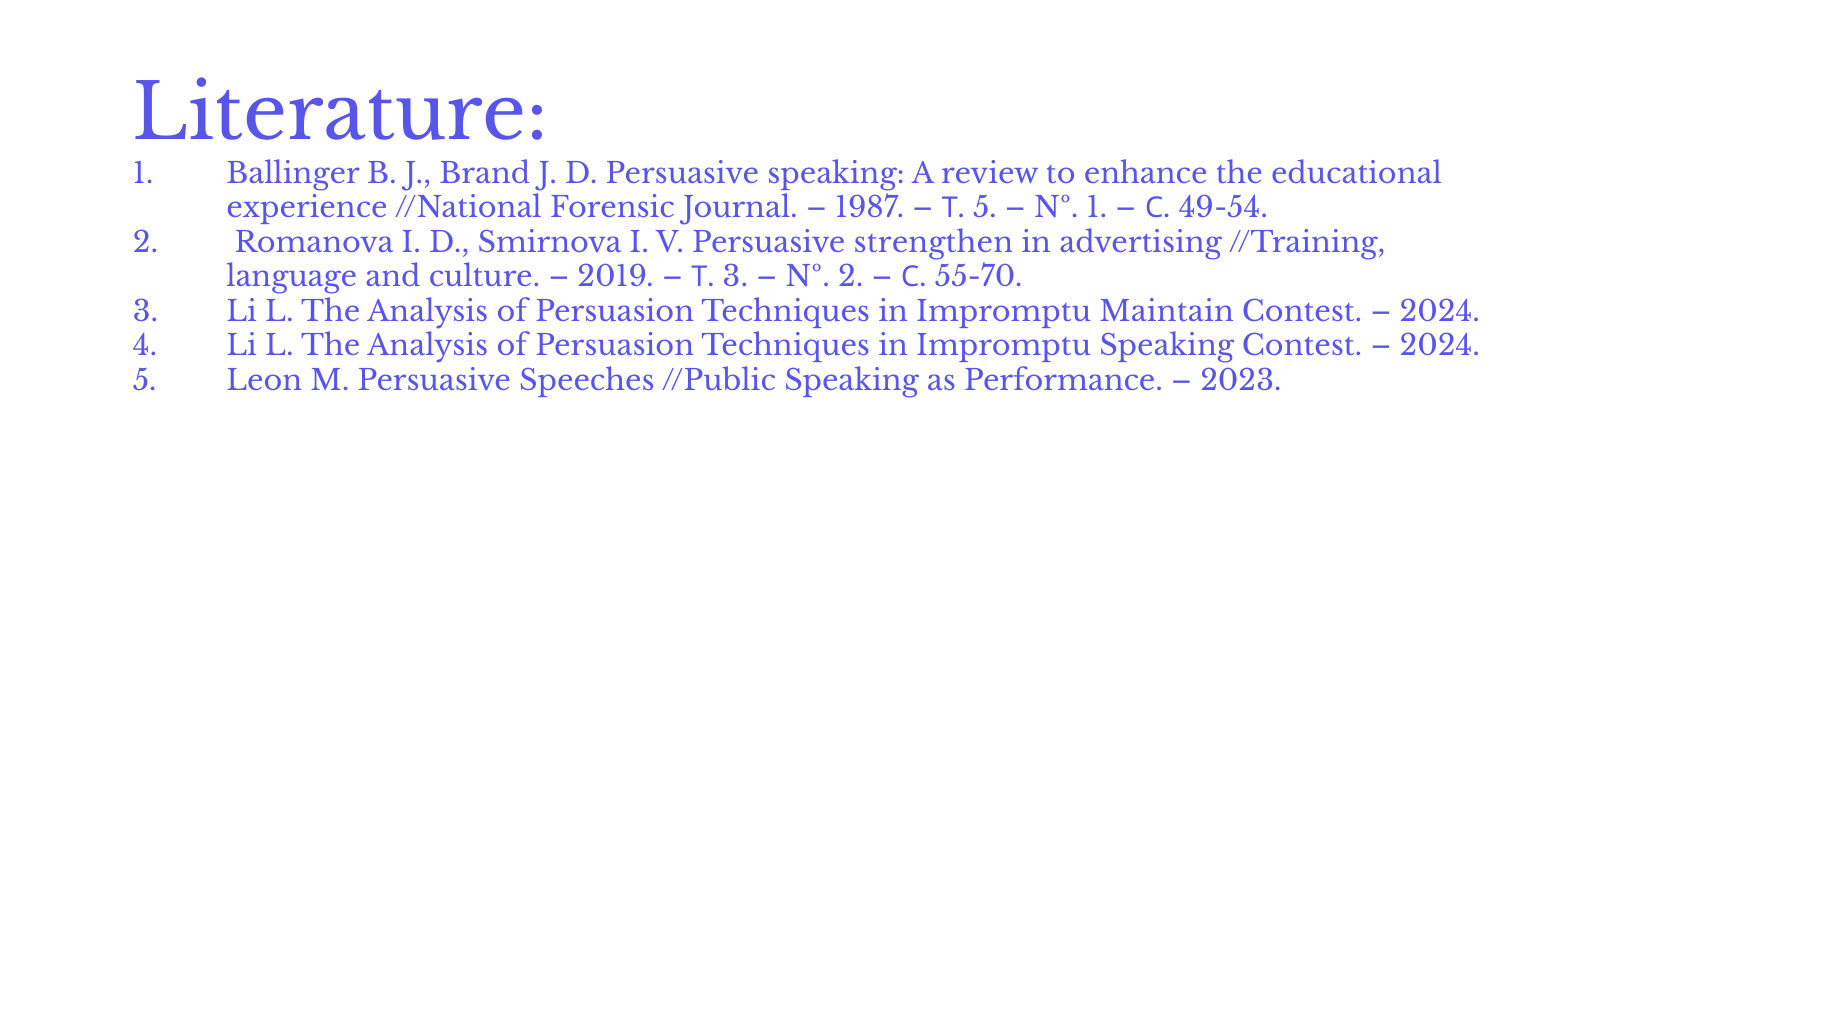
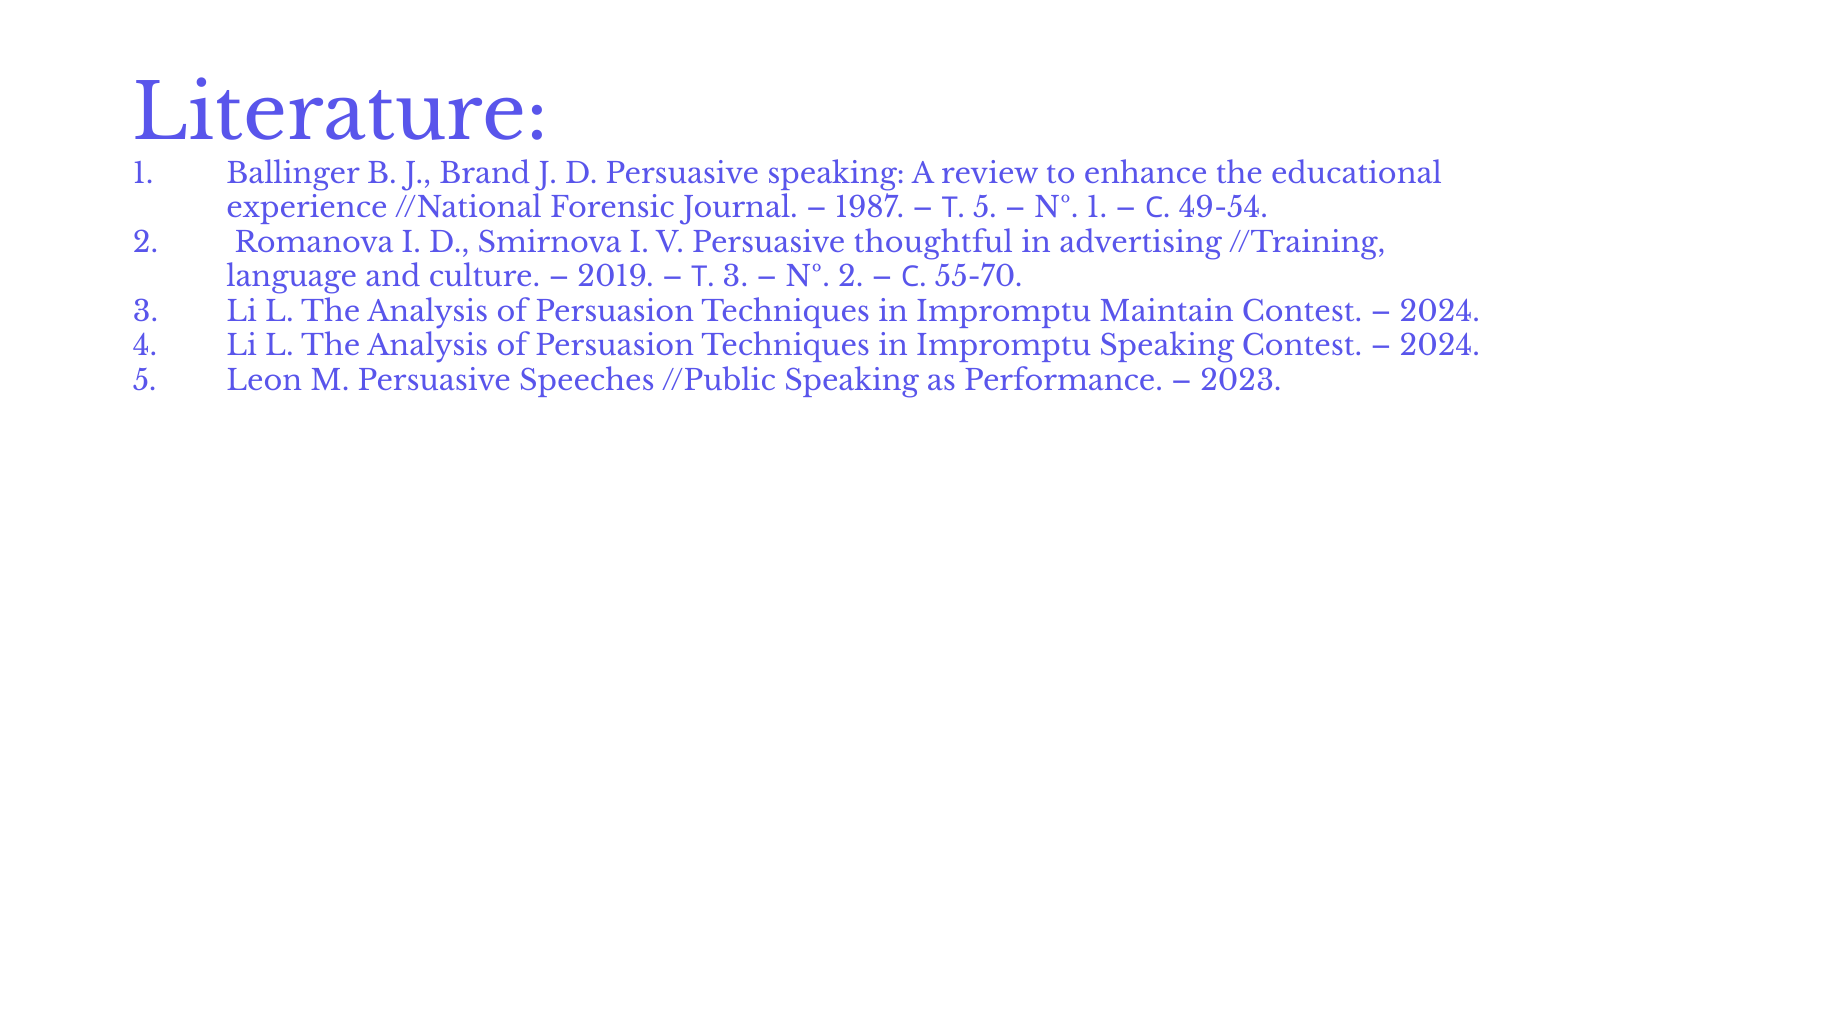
strengthen: strengthen -> thoughtful (933, 243)
